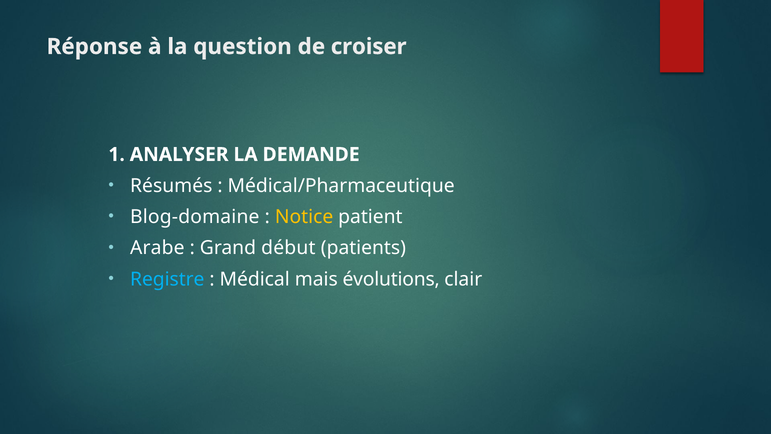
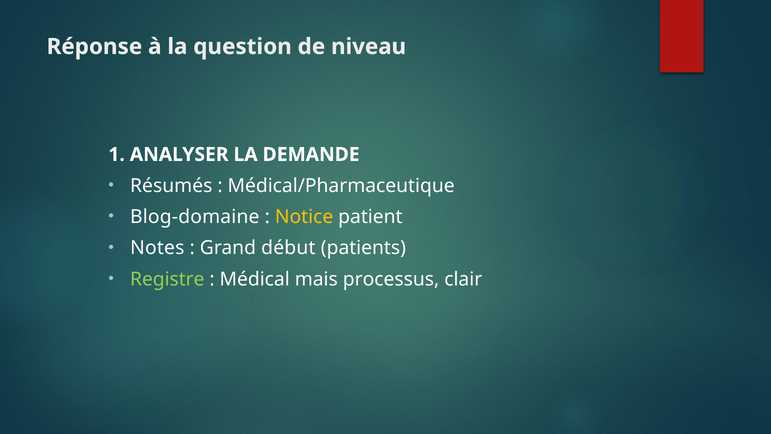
croiser: croiser -> niveau (369, 47)
Arabe: Arabe -> Notes (157, 248)
Registre colour: light blue -> light green (167, 279)
évolutions: évolutions -> processus (391, 279)
